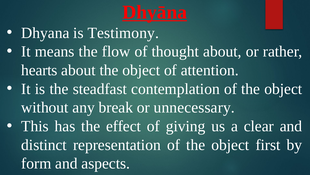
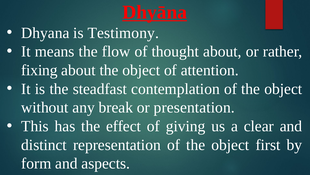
hearts: hearts -> fixing (39, 70)
unnecessary: unnecessary -> presentation (194, 107)
